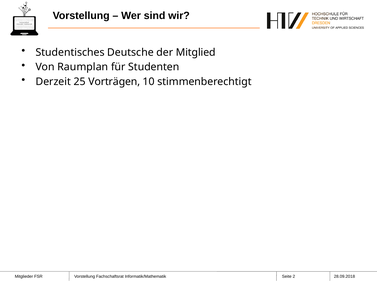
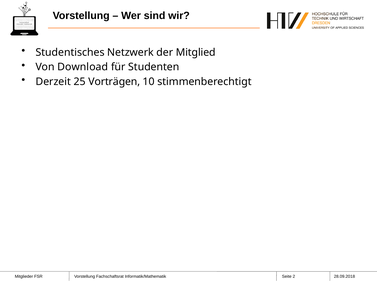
Deutsche: Deutsche -> Netzwerk (130, 52)
Raumplan: Raumplan -> Download (83, 67)
